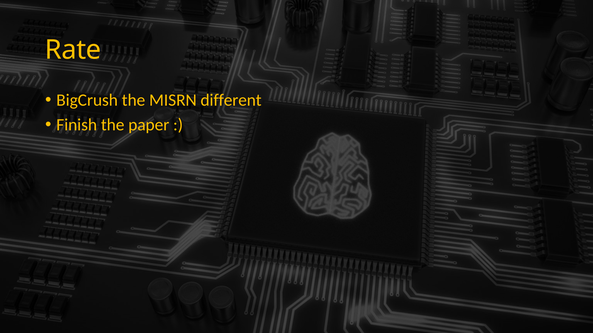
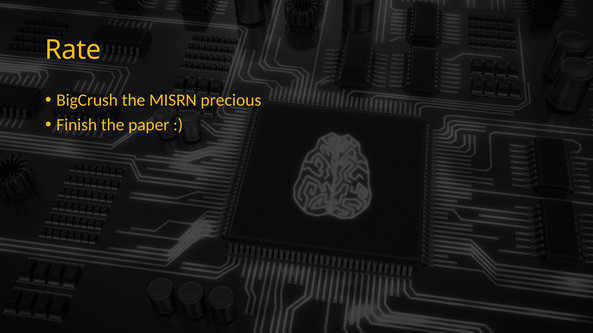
different: different -> precious (231, 100)
